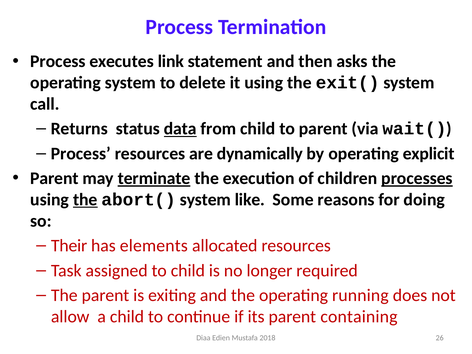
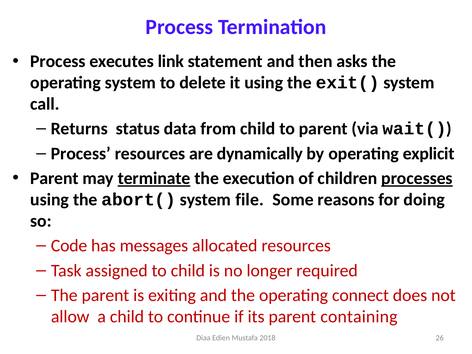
data underline: present -> none (180, 129)
the underline: present -> none (85, 200)
like: like -> file (250, 200)
Their: Their -> Code (69, 246)
elements: elements -> messages (154, 246)
running: running -> connect (360, 295)
